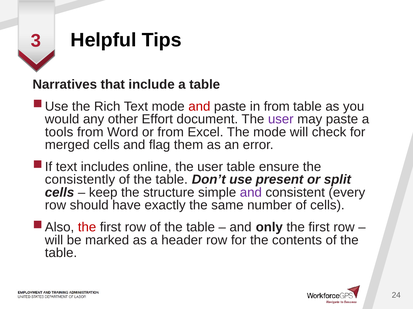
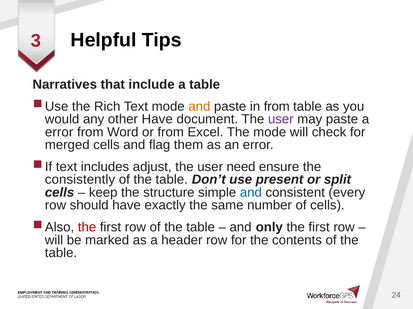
and colour: red -> orange (199, 107)
other Effort: Effort -> Have (157, 120)
tools: tools -> error (59, 132)
online: online -> adjust (152, 167)
user table: table -> need (241, 167)
and colour: purple -> blue (251, 193)
